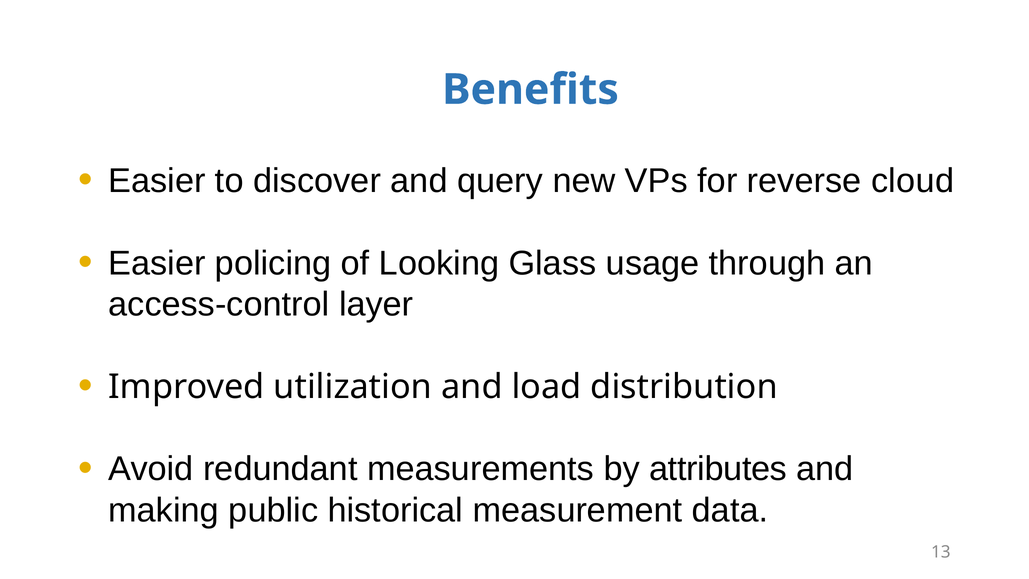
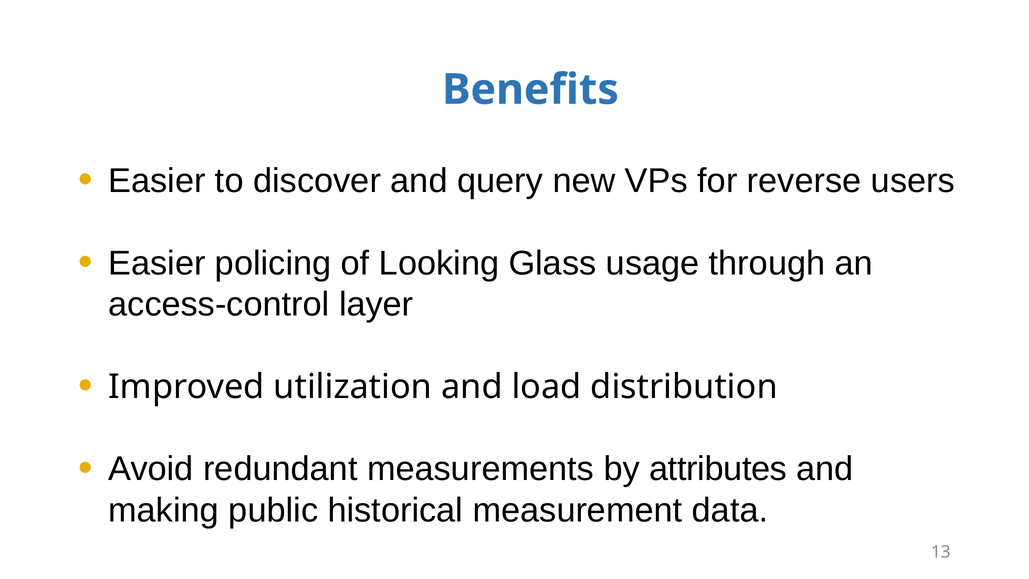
cloud: cloud -> users (913, 181)
